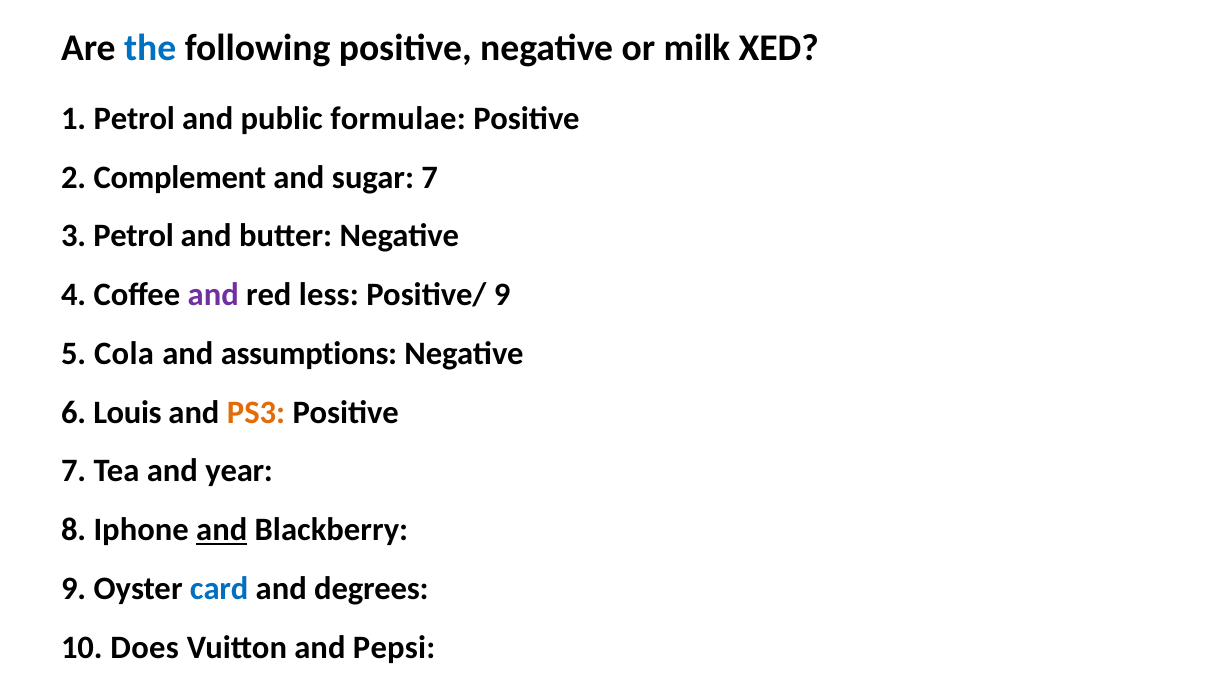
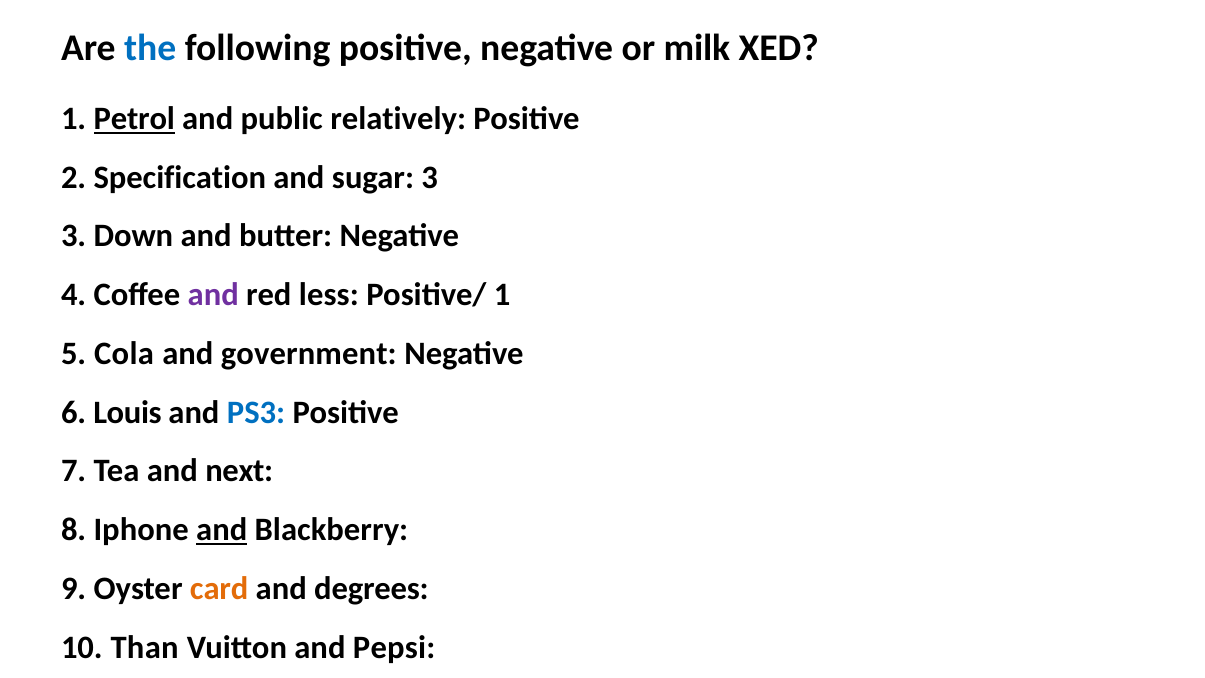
Petrol underline: none -> present (134, 119)
formulae: formulae -> relatively (398, 119)
Complement: Complement -> Specification (180, 177)
sugar 7: 7 -> 3 (430, 177)
3 Petrol: Petrol -> Down (133, 236)
Positive/ 9: 9 -> 1 (502, 295)
assumptions: assumptions -> government (309, 354)
PS3 colour: orange -> blue (256, 412)
year: year -> next (239, 471)
card colour: blue -> orange (219, 588)
Does: Does -> Than (145, 647)
